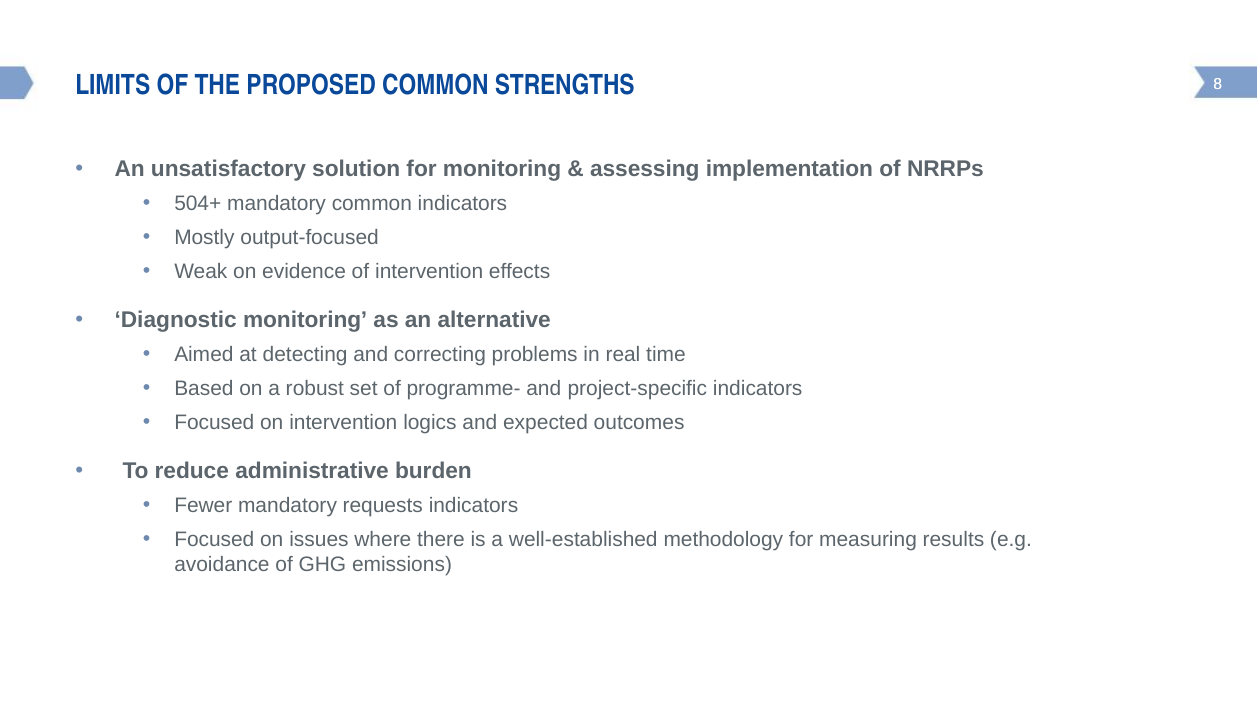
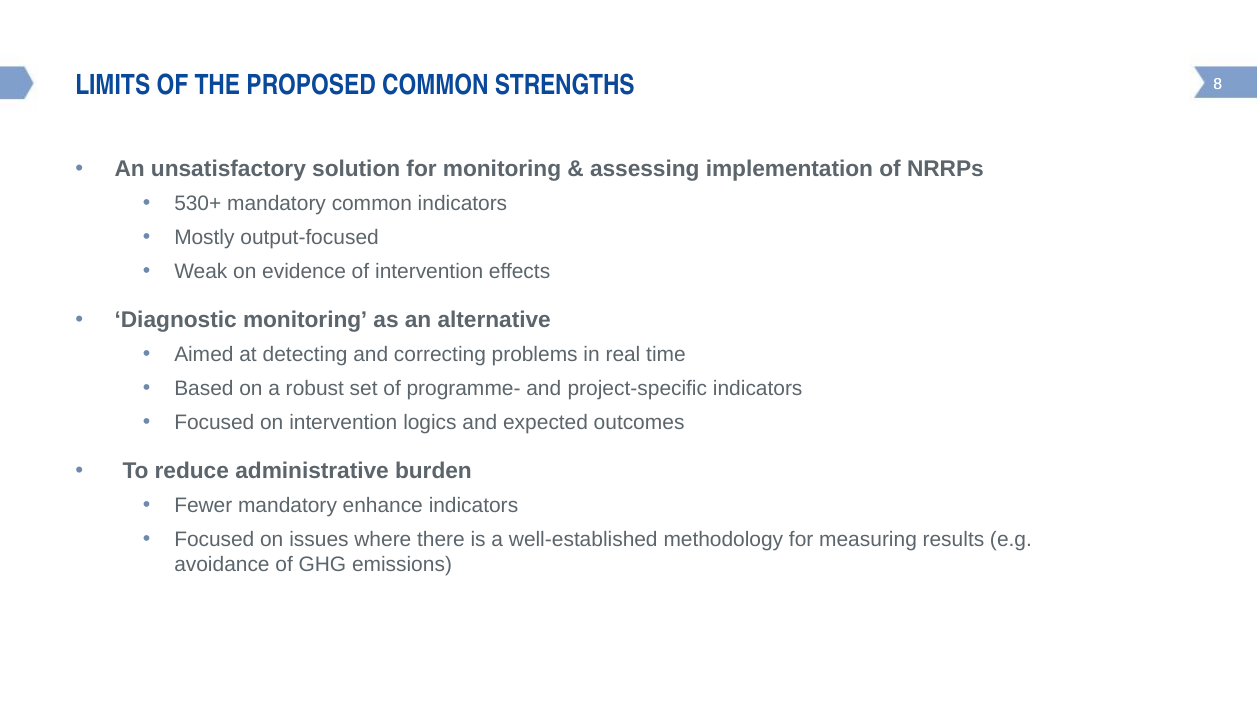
504+: 504+ -> 530+ (198, 204)
requests: requests -> enhance (383, 506)
